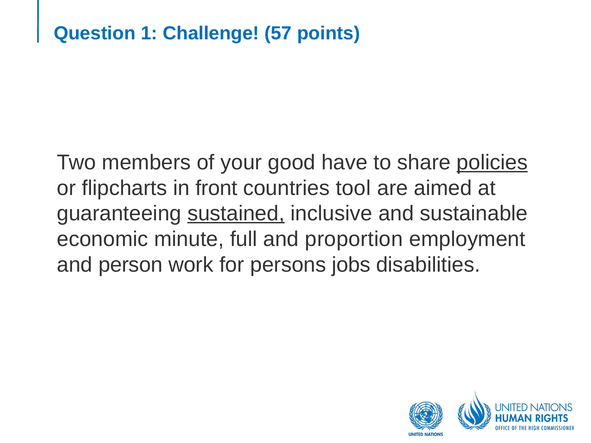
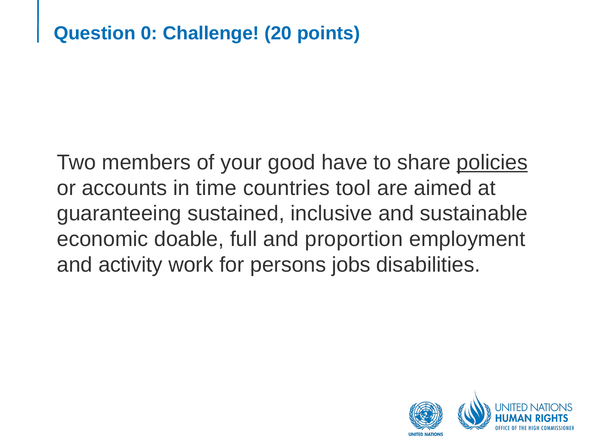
1: 1 -> 0 (149, 33)
57: 57 -> 20 (278, 33)
flipcharts: flipcharts -> accounts (124, 188)
front: front -> time (216, 188)
sustained underline: present -> none (236, 214)
minute: minute -> doable (189, 239)
person: person -> activity (130, 265)
